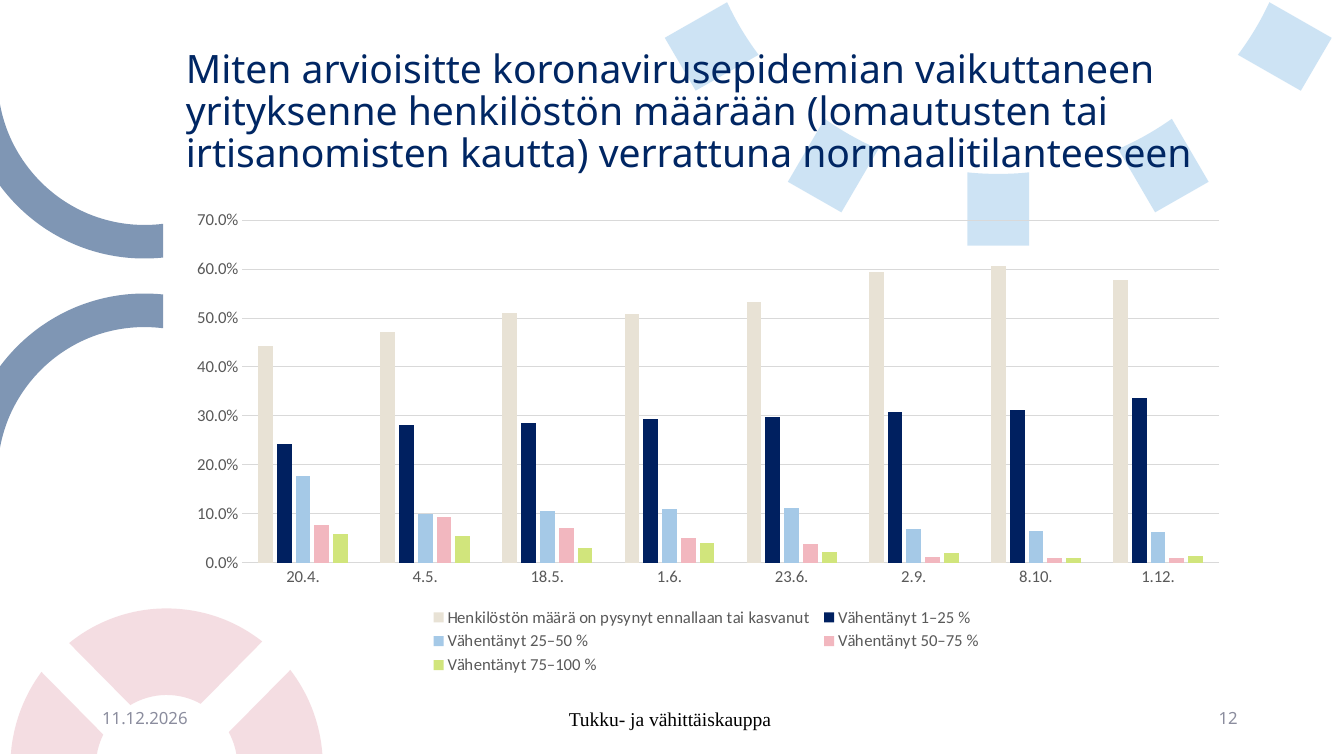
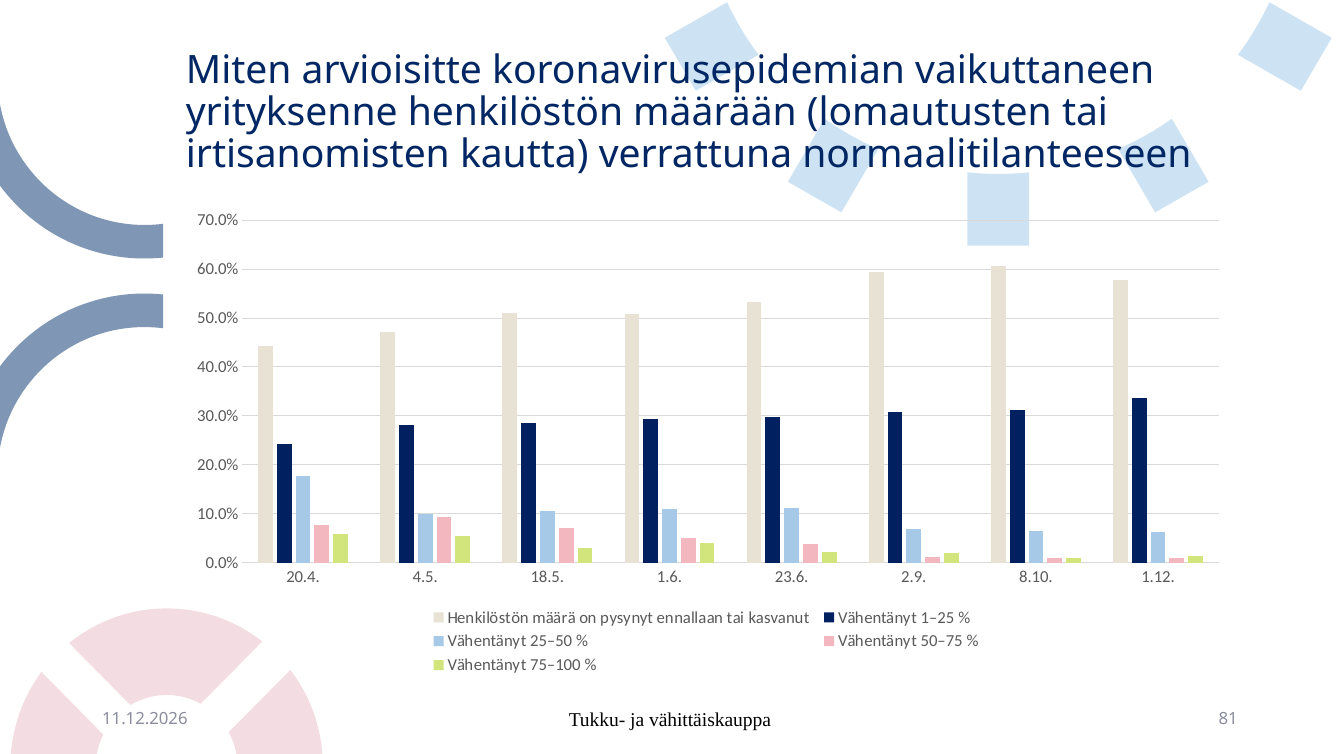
12: 12 -> 81 (1228, 718)
